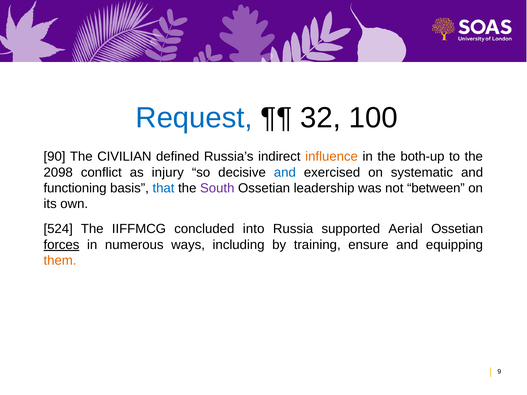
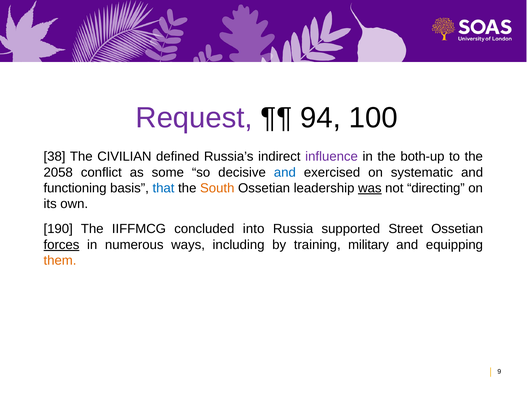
Request colour: blue -> purple (194, 118)
32: 32 -> 94 (321, 118)
90: 90 -> 38 (55, 157)
influence colour: orange -> purple (332, 157)
2098: 2098 -> 2058 (58, 172)
injury: injury -> some (168, 172)
South colour: purple -> orange (217, 188)
was underline: none -> present (370, 188)
between: between -> directing (436, 188)
524: 524 -> 190 (58, 229)
Aerial: Aerial -> Street (406, 229)
ensure: ensure -> military (369, 245)
